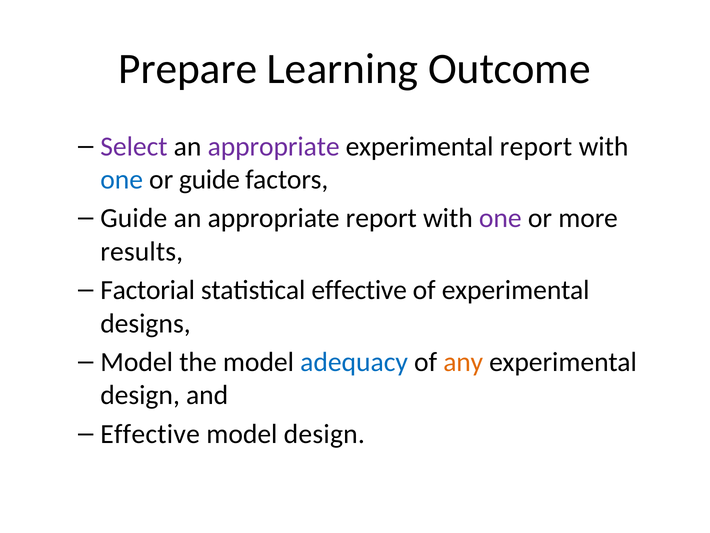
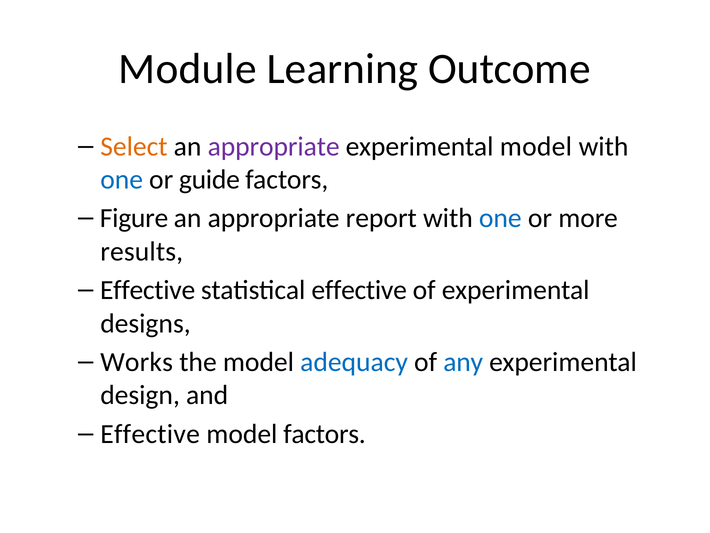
Prepare: Prepare -> Module (188, 69)
Select colour: purple -> orange (134, 146)
experimental report: report -> model (536, 146)
Guide: Guide -> Figure (134, 218)
one colour: purple -> blue (500, 218)
Factorial: Factorial -> Effective (148, 290)
Model: Model -> Works (137, 362)
any colour: orange -> blue (463, 362)
model design: design -> factors (325, 434)
